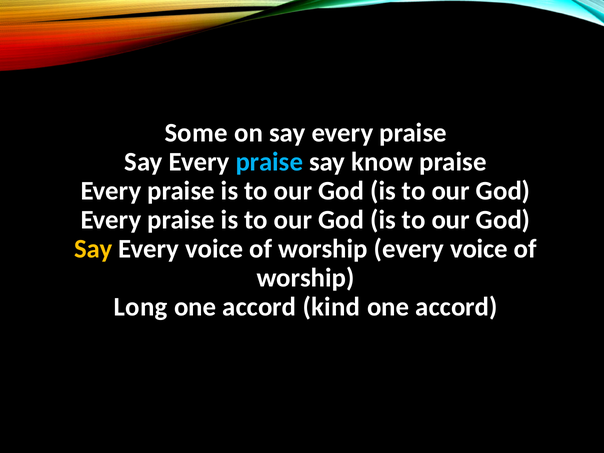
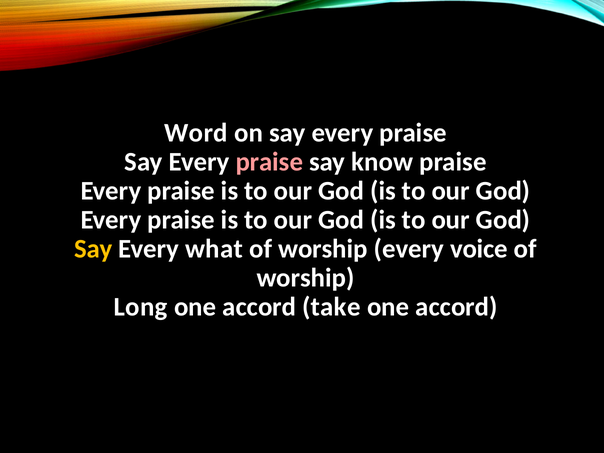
Some: Some -> Word (196, 133)
praise colour: light blue -> pink (269, 162)
voice: voice -> what (214, 249)
kind: kind -> take (331, 307)
